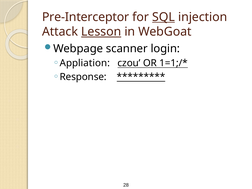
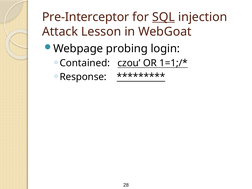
Lesson underline: present -> none (101, 32)
scanner: scanner -> probing (127, 49)
Appliation: Appliation -> Contained (85, 63)
